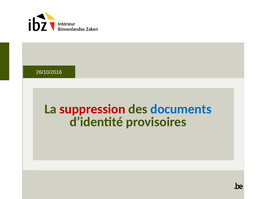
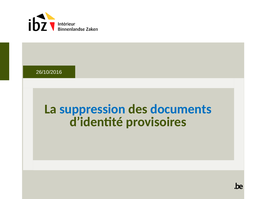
suppression colour: red -> blue (92, 109)
